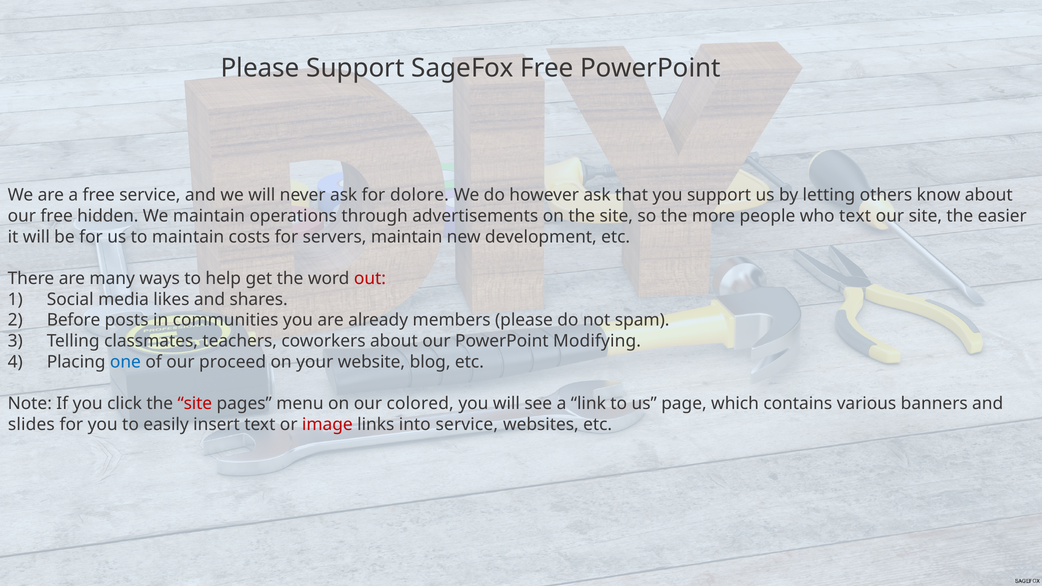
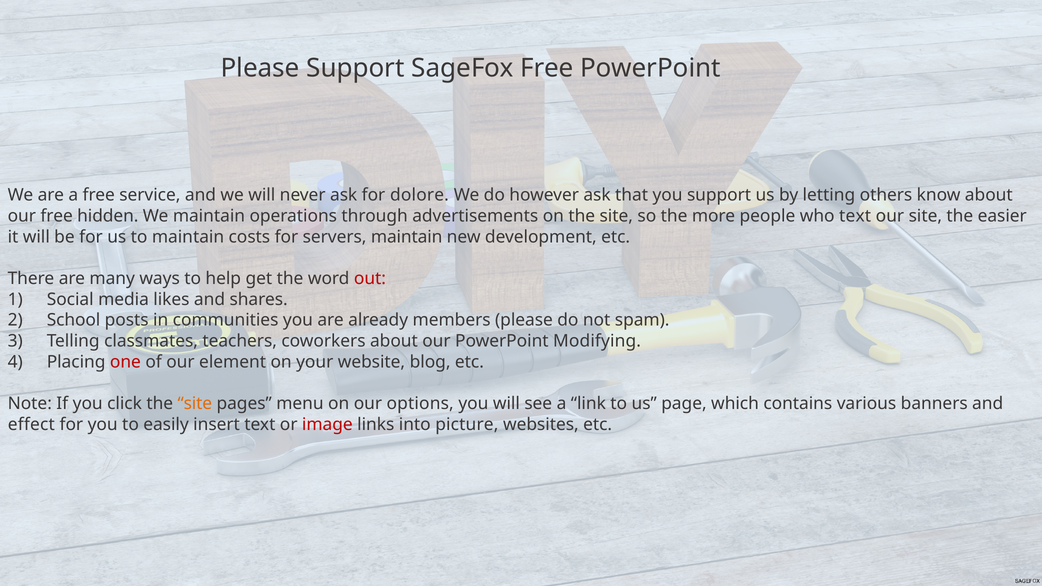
Before: Before -> School (74, 320)
one colour: blue -> red (125, 362)
proceed: proceed -> element (233, 362)
site colour: red -> orange (195, 404)
colored: colored -> options (420, 404)
slides: slides -> effect (31, 424)
into service: service -> picture (467, 424)
